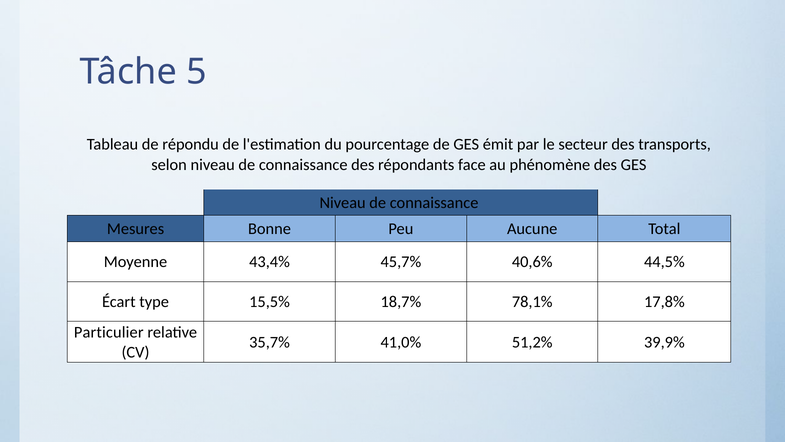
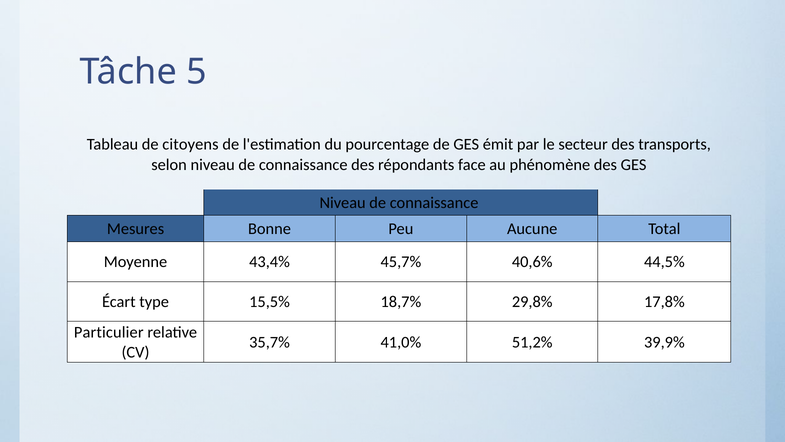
répondu: répondu -> citoyens (190, 144)
78,1%: 78,1% -> 29,8% (532, 302)
